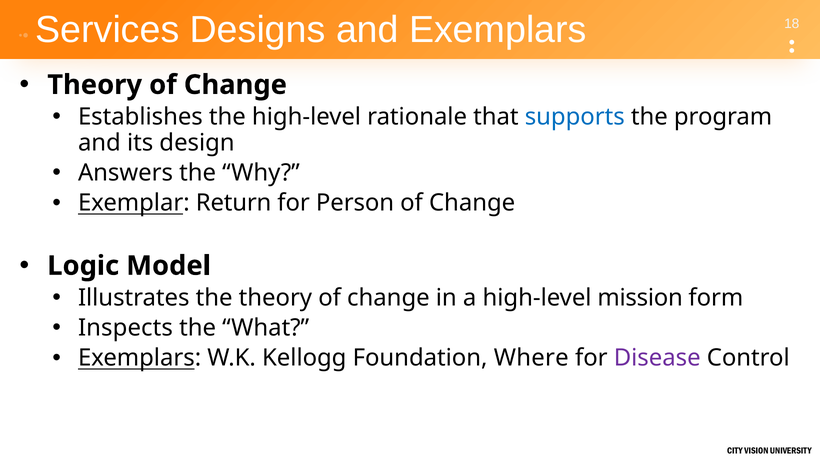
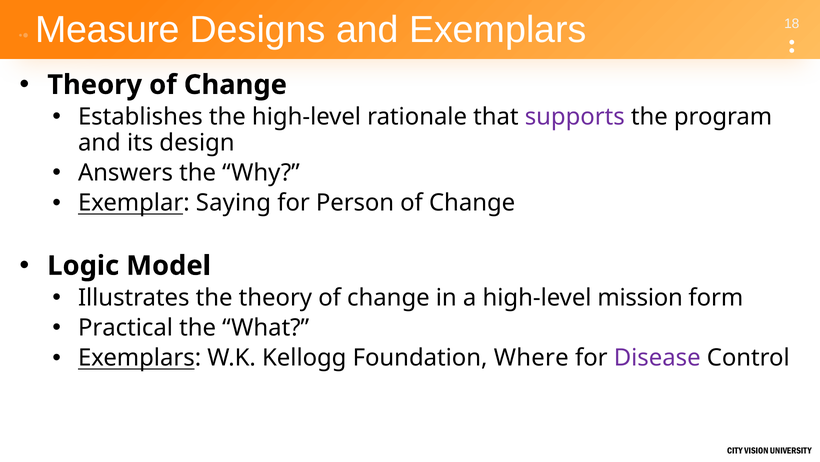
Services: Services -> Measure (108, 30)
supports colour: blue -> purple (575, 117)
Return: Return -> Saying (233, 203)
Inspects: Inspects -> Practical (126, 327)
